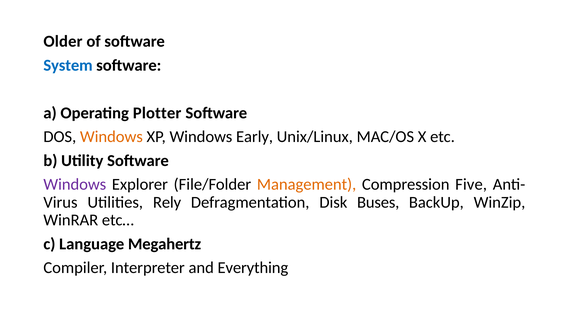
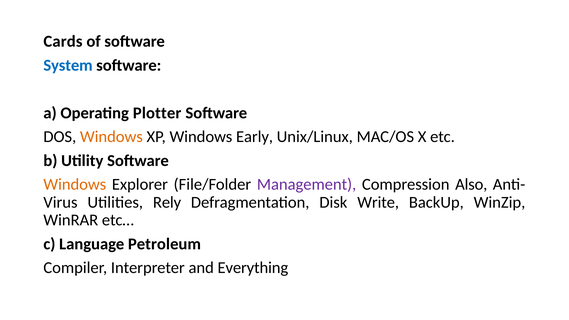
Older: Older -> Cards (63, 41)
Windows colour: purple -> orange (75, 184)
Management colour: orange -> purple (307, 184)
Five: Five -> Also (471, 184)
Buses: Buses -> Write (378, 202)
Megahertz: Megahertz -> Petroleum (164, 244)
